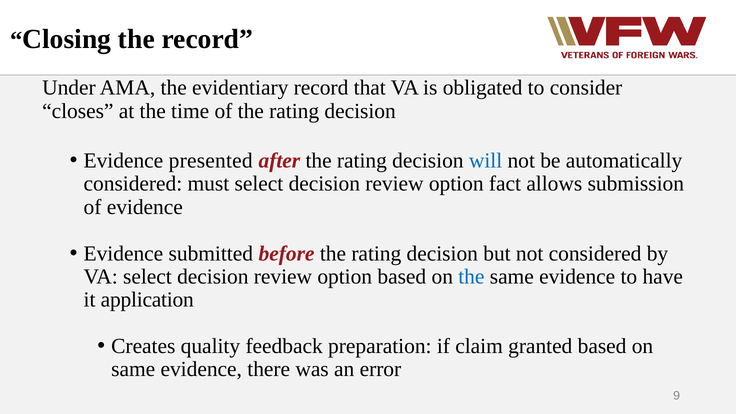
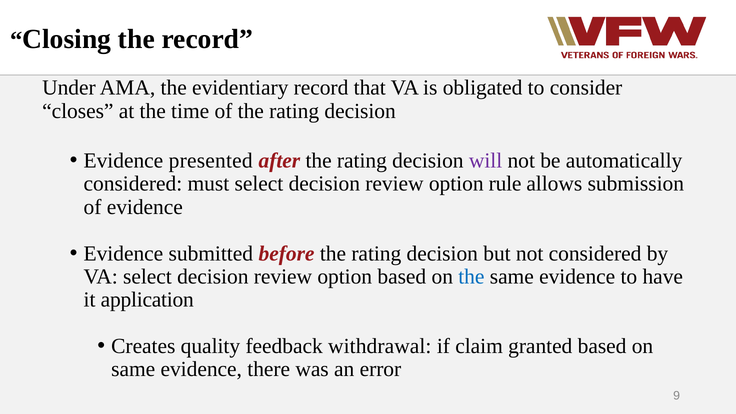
will colour: blue -> purple (486, 161)
fact: fact -> rule (505, 184)
preparation: preparation -> withdrawal (380, 346)
